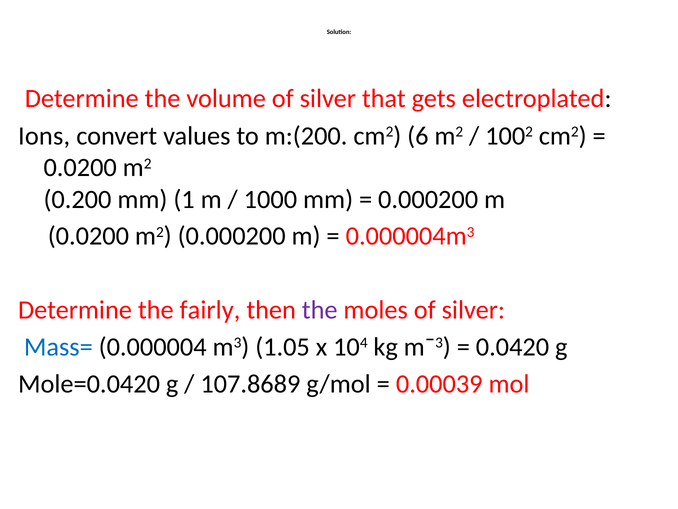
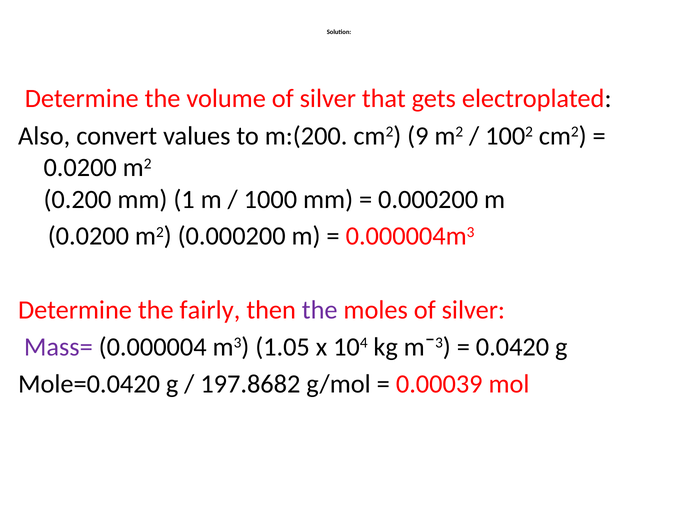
Ions: Ions -> Also (44, 136)
6: 6 -> 9 (418, 136)
Mass= colour: blue -> purple (58, 347)
107.8689: 107.8689 -> 197.8682 (250, 383)
